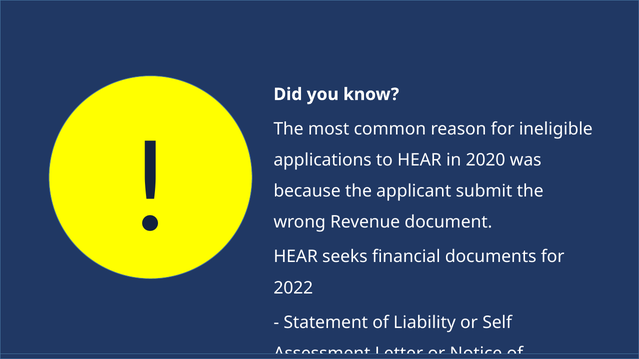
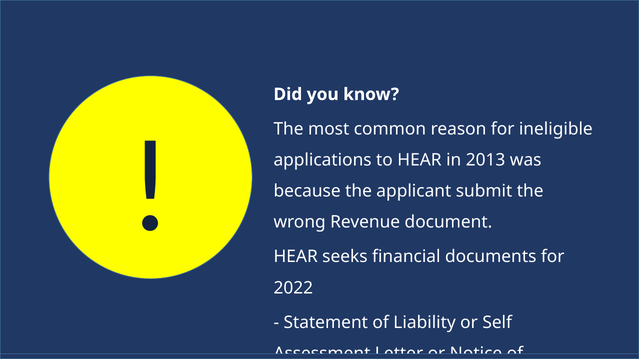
2020: 2020 -> 2013 (486, 160)
